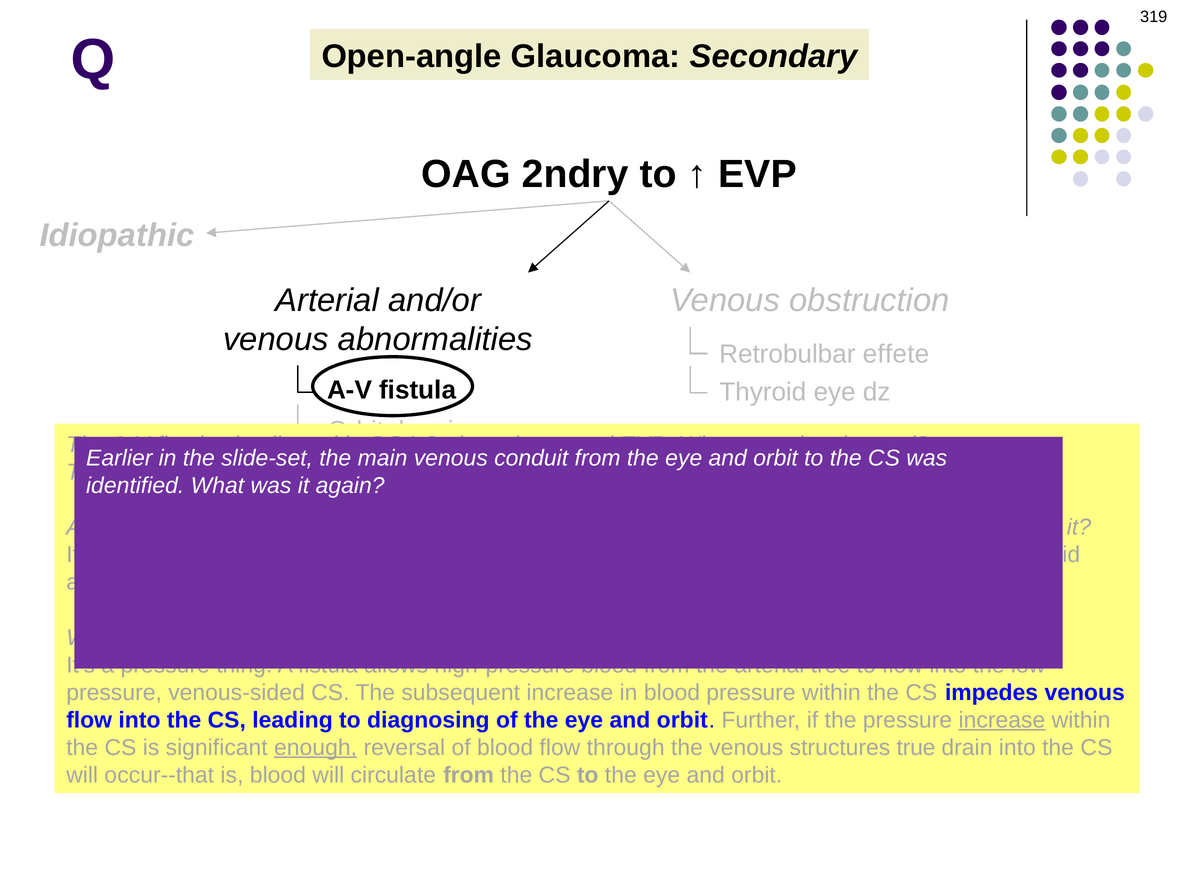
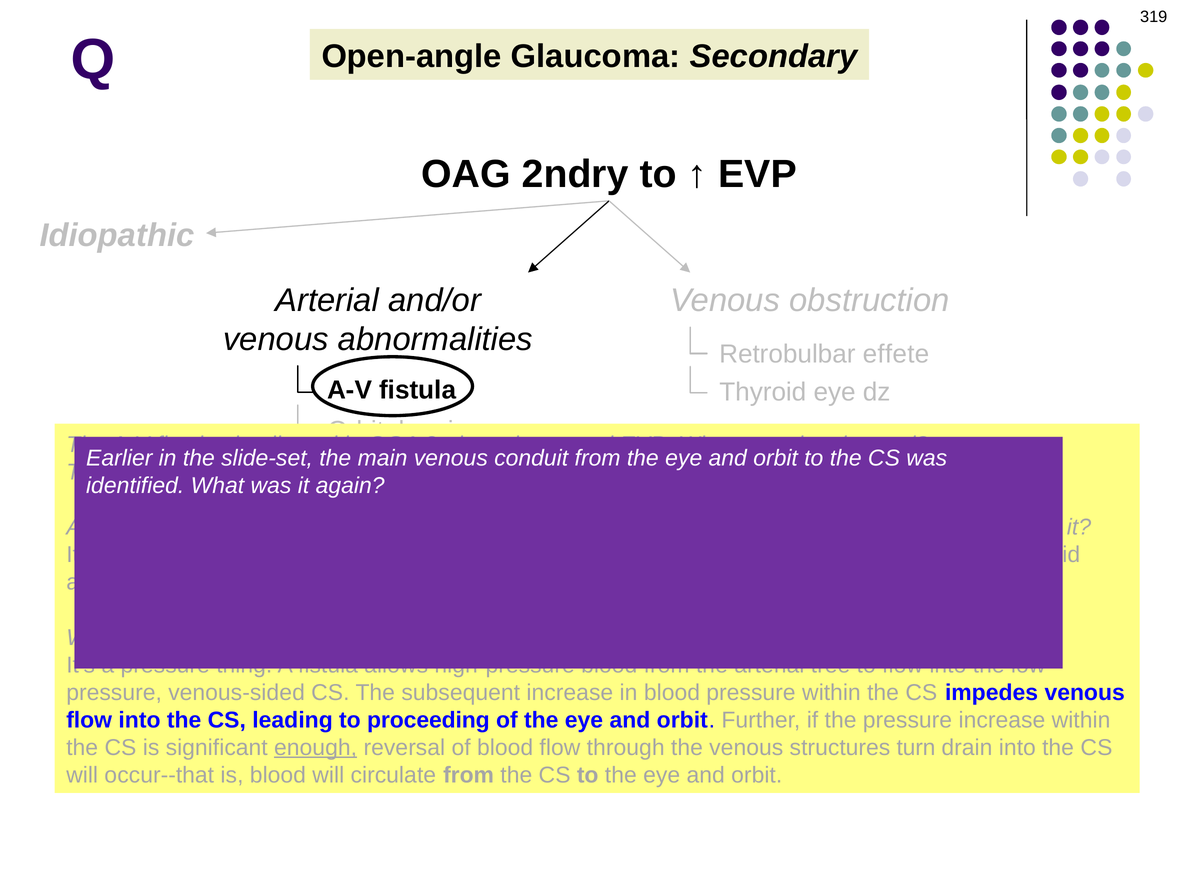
diagnosing: diagnosing -> proceeding (428, 720)
increase underline: present -> none (1002, 720)
true: true -> turn (916, 748)
